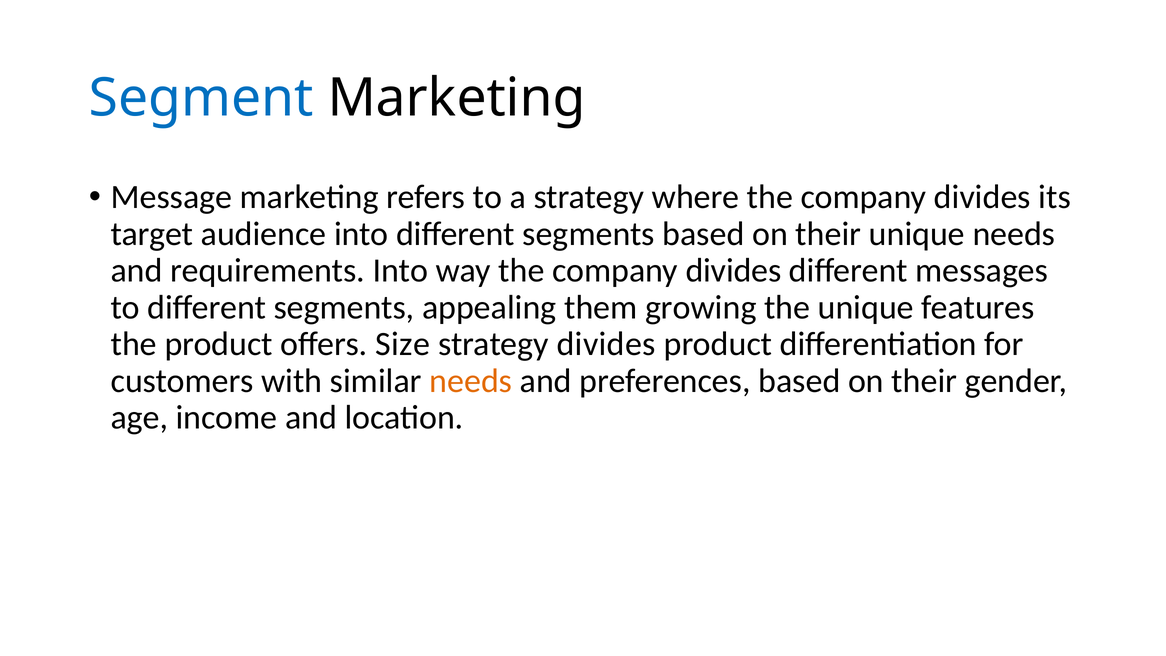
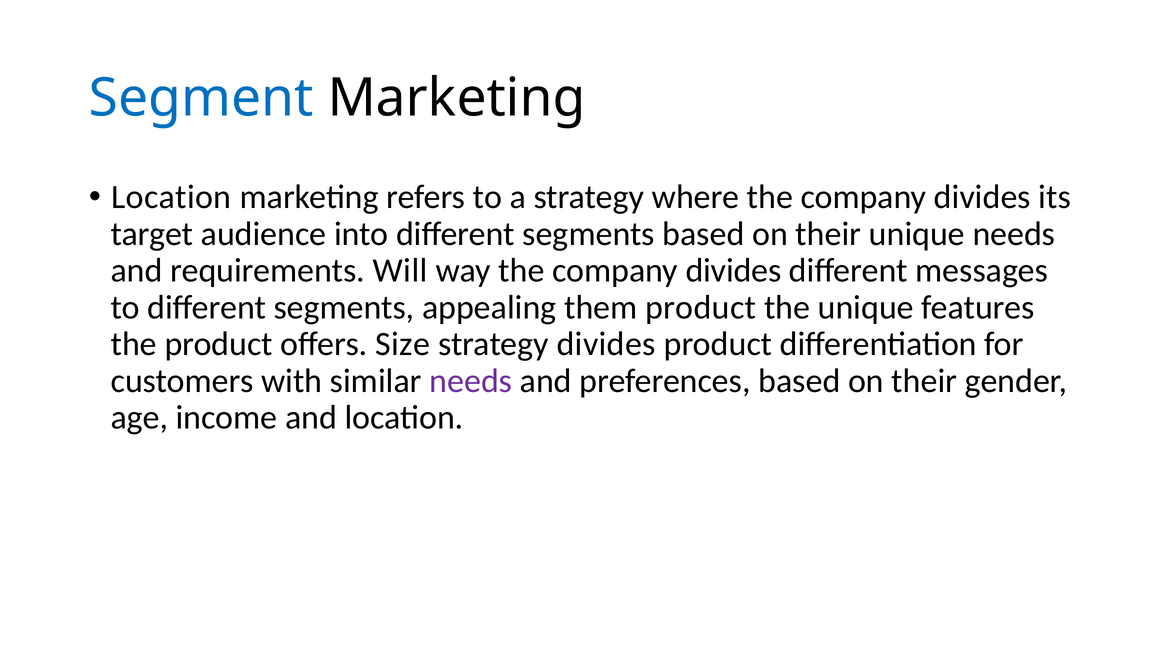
Message: Message -> Location (171, 197)
requirements Into: Into -> Will (400, 271)
them growing: growing -> product (701, 307)
needs colour: orange -> purple (471, 381)
